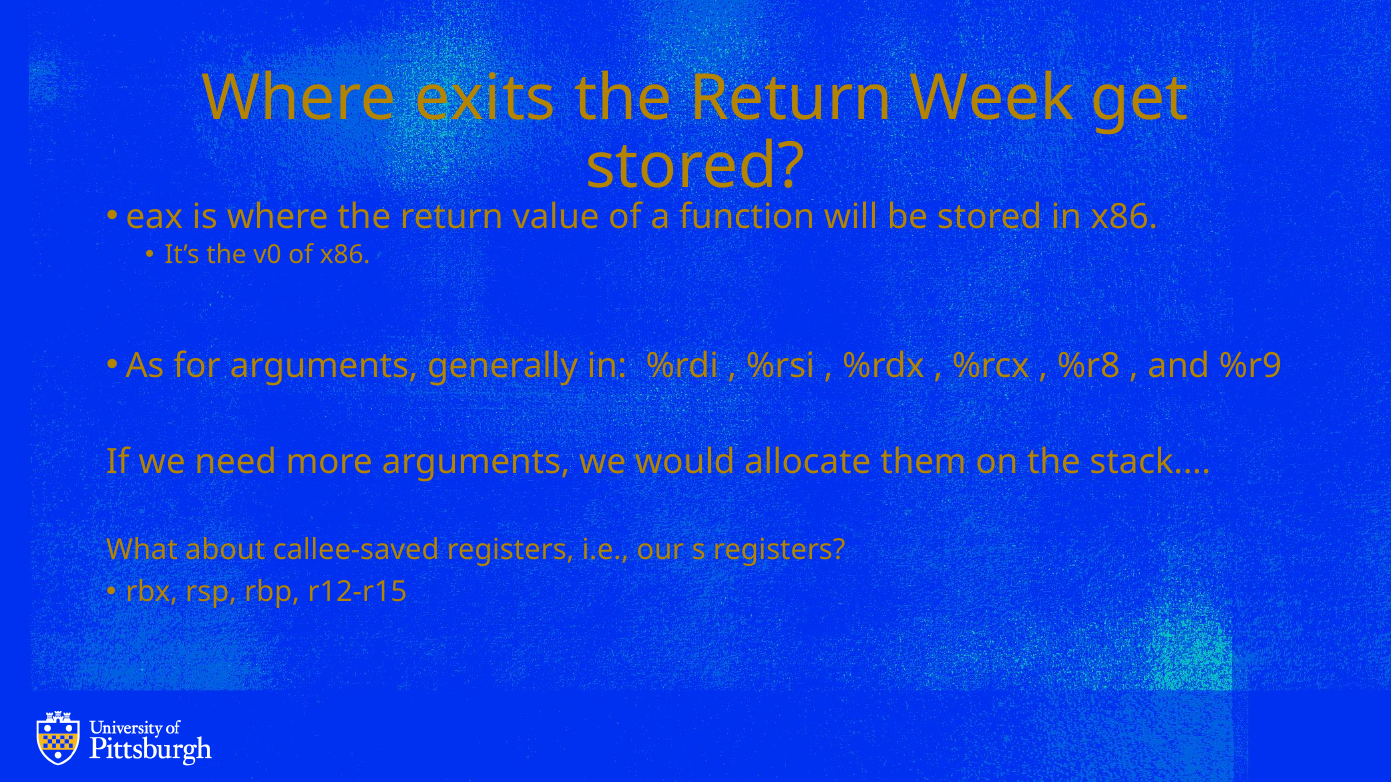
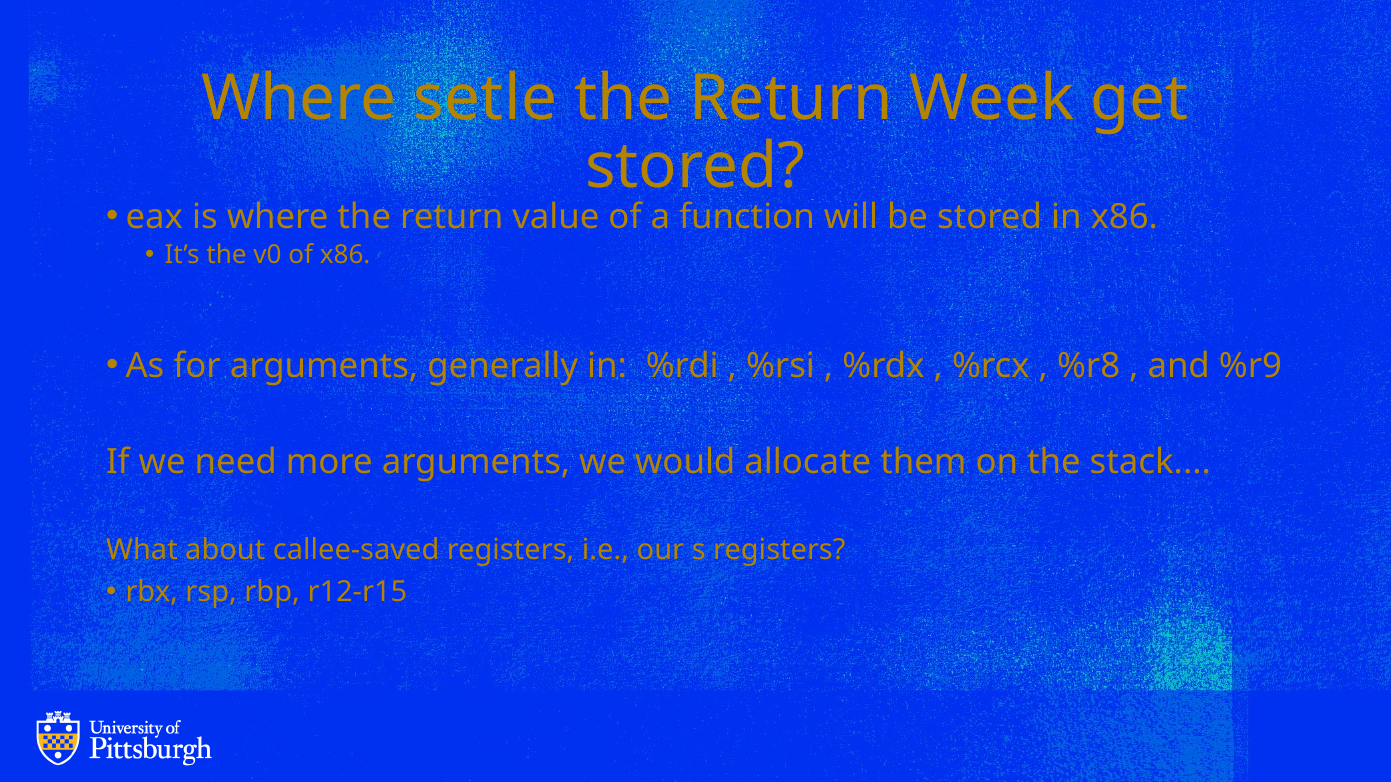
exits: exits -> setle (485, 98)
